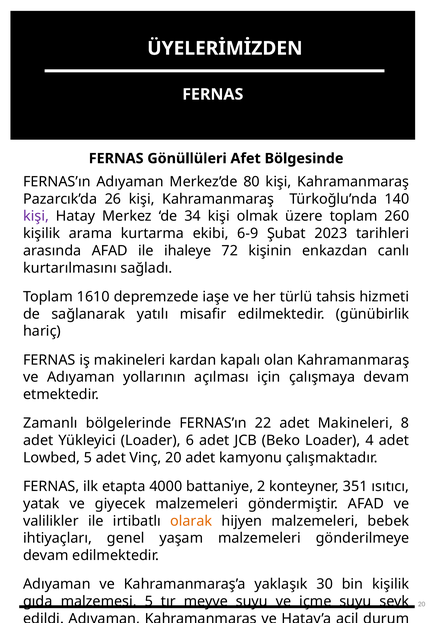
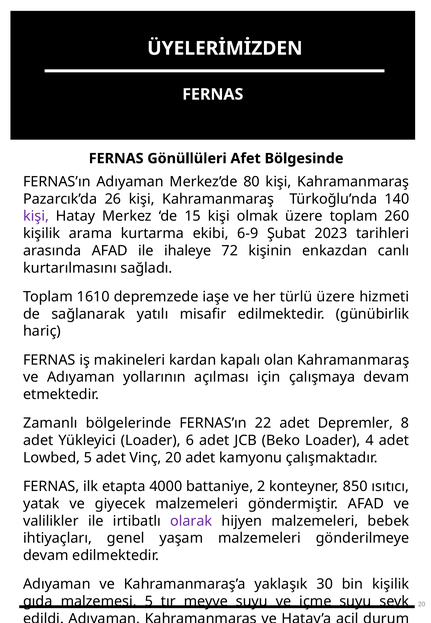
34: 34 -> 15 (193, 216)
türlü tahsis: tahsis -> üzere (336, 297)
adet Makineleri: Makineleri -> Depremler (355, 423)
351: 351 -> 850 (355, 486)
olarak colour: orange -> purple (191, 521)
